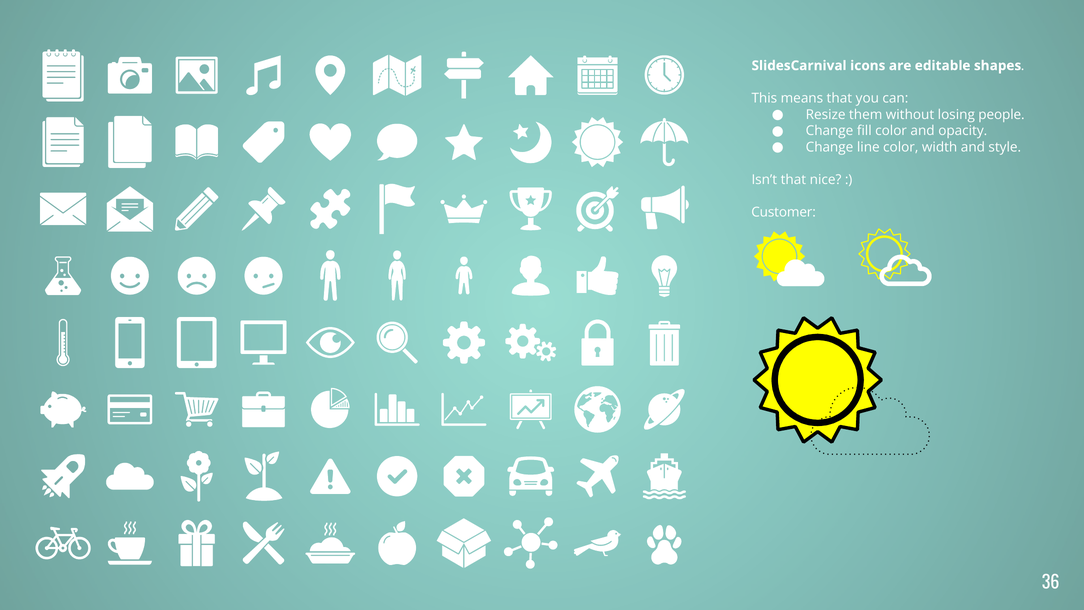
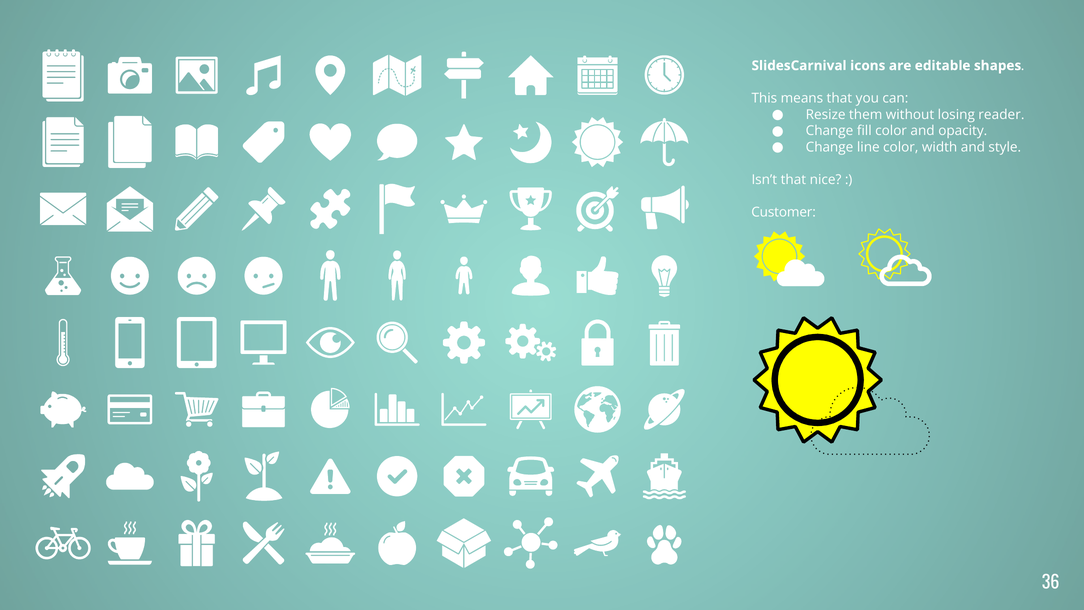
people: people -> reader (1001, 115)
